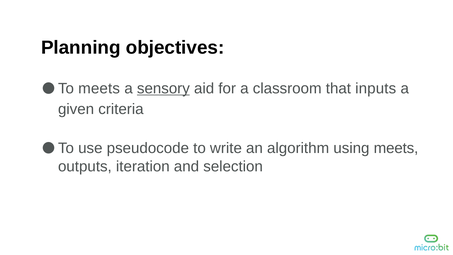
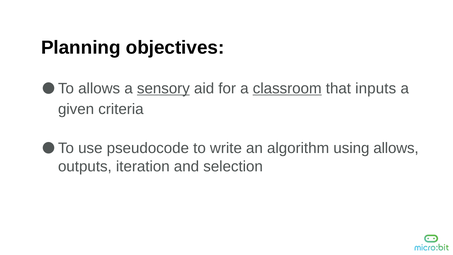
To meets: meets -> allows (99, 88)
classroom underline: none -> present (287, 88)
using meets: meets -> allows (396, 148)
